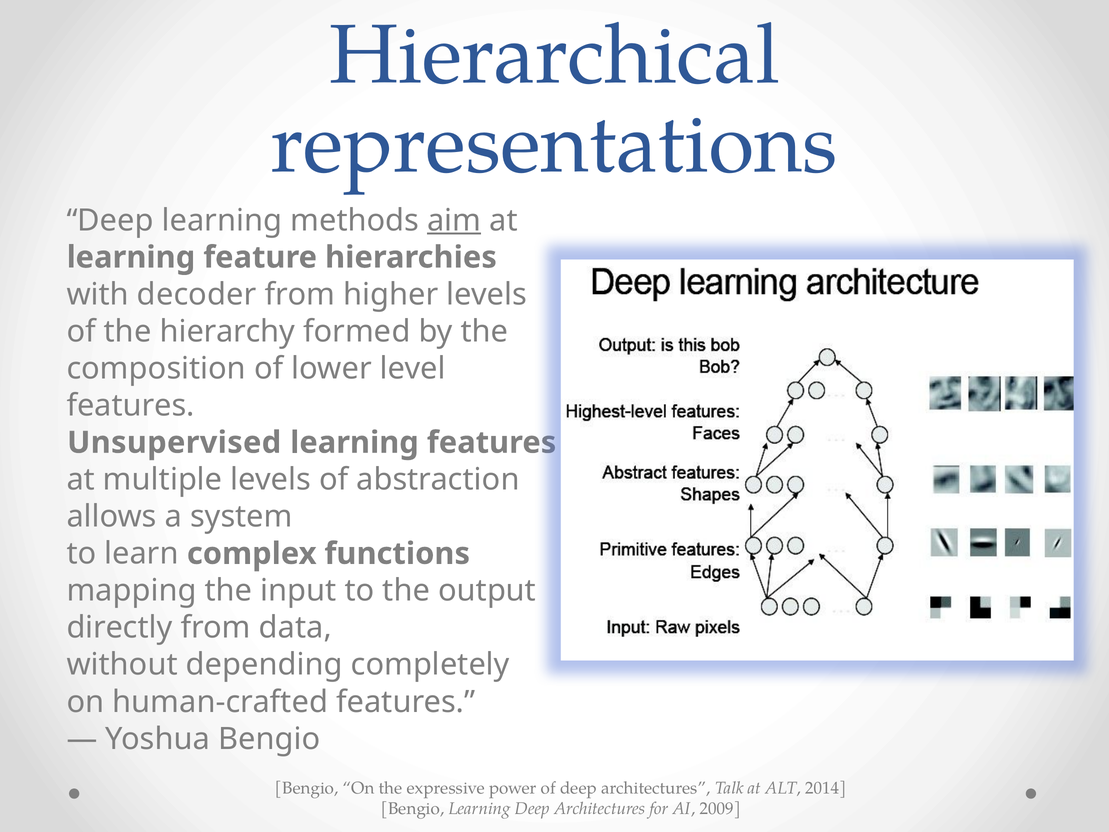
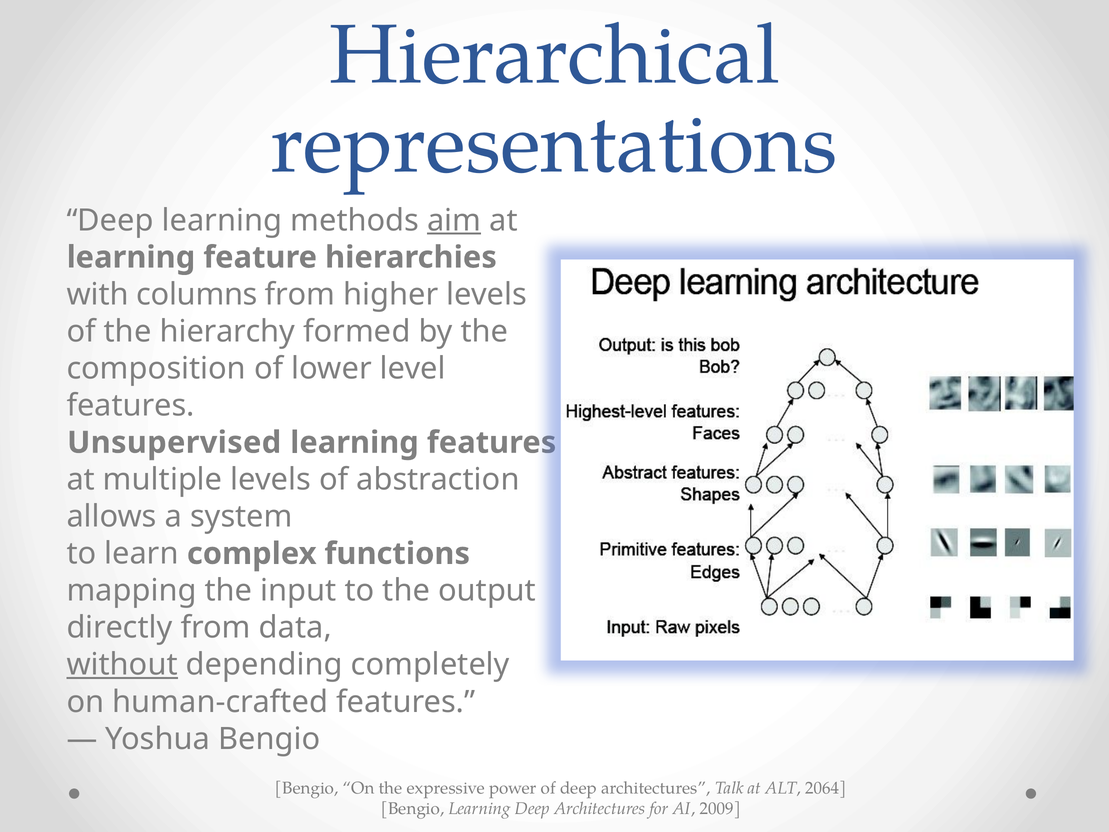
decoder: decoder -> columns (197, 294)
without underline: none -> present (122, 665)
2014: 2014 -> 2064 (826, 788)
